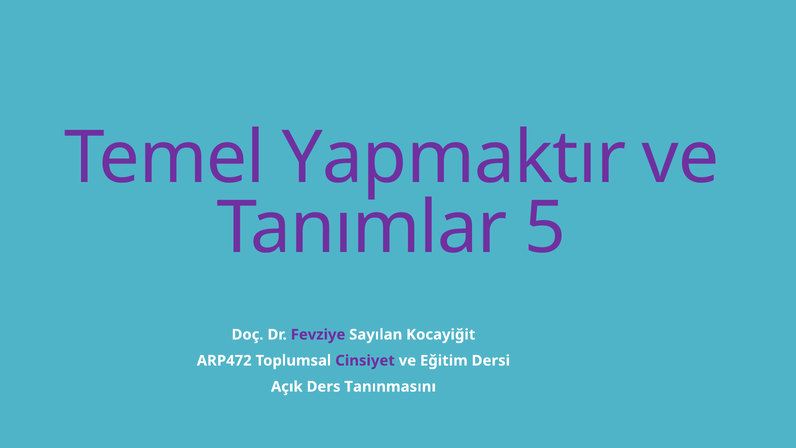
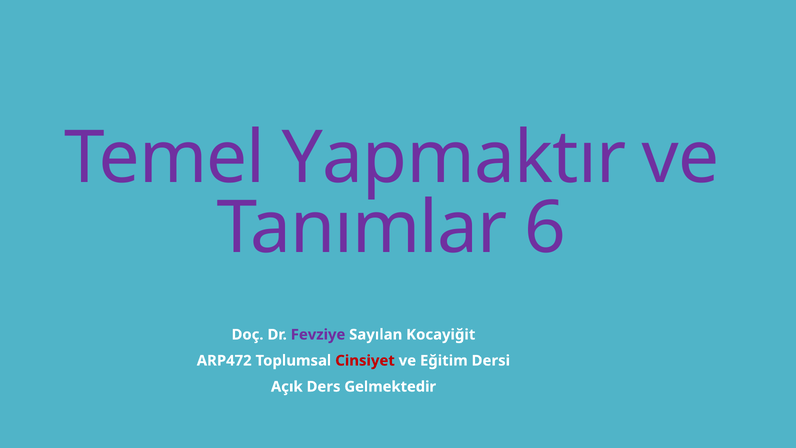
5: 5 -> 6 (545, 228)
Cinsiyet colour: purple -> red (365, 360)
Tanınmasını: Tanınmasını -> Gelmektedir (390, 386)
